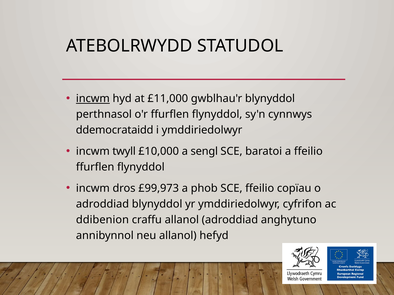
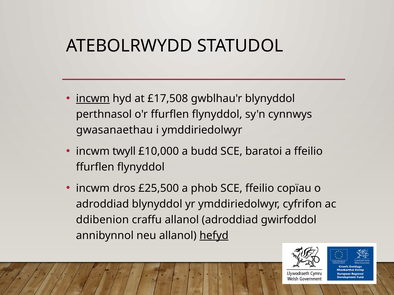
£11,000: £11,000 -> £17,508 (168, 99)
ddemocrataidd: ddemocrataidd -> gwasanaethau (115, 130)
sengl: sengl -> budd (204, 152)
£99,973: £99,973 -> £25,500 (159, 189)
anghytuno: anghytuno -> gwirfoddol (289, 220)
hefyd underline: none -> present (214, 236)
